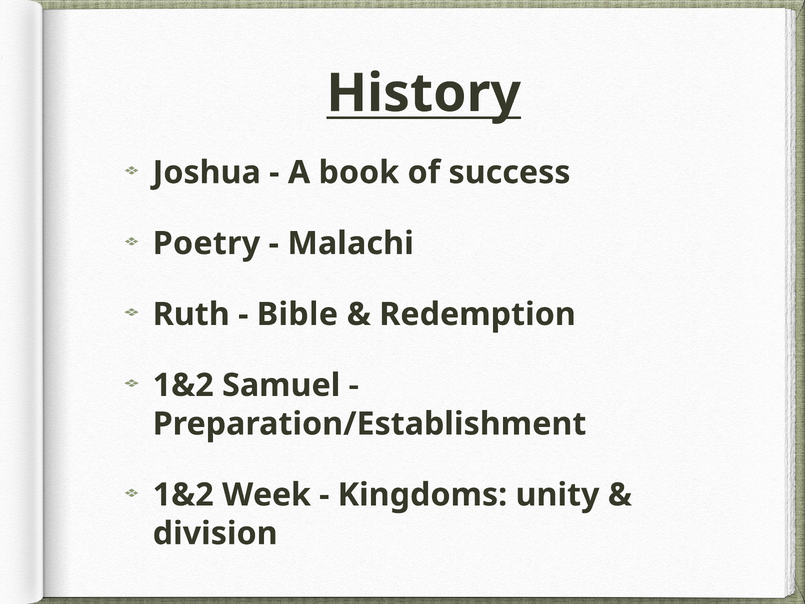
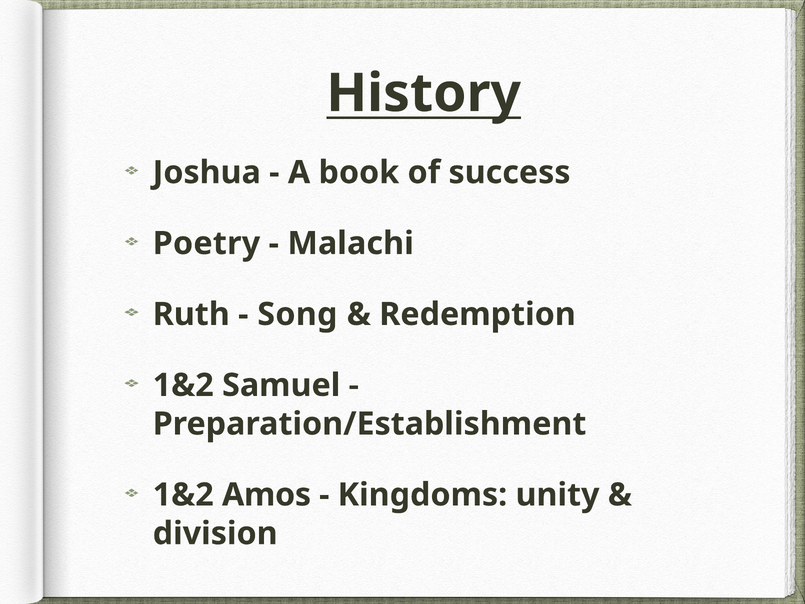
Bible: Bible -> Song (297, 314)
Week: Week -> Amos (267, 495)
